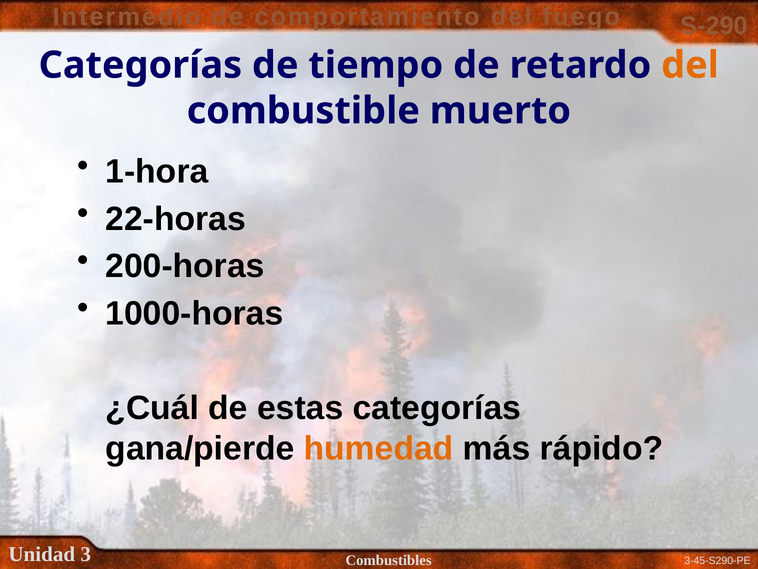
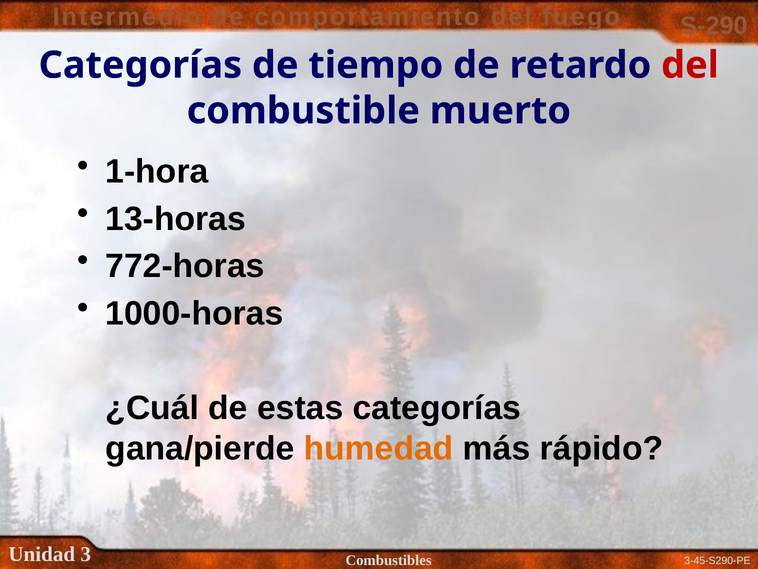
del colour: orange -> red (690, 65)
22-horas: 22-horas -> 13-horas (176, 219)
200-horas: 200-horas -> 772-horas (185, 266)
